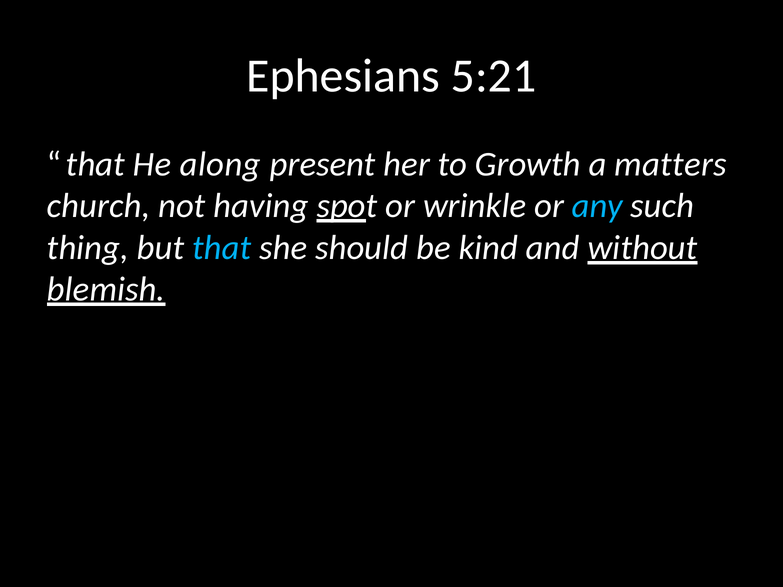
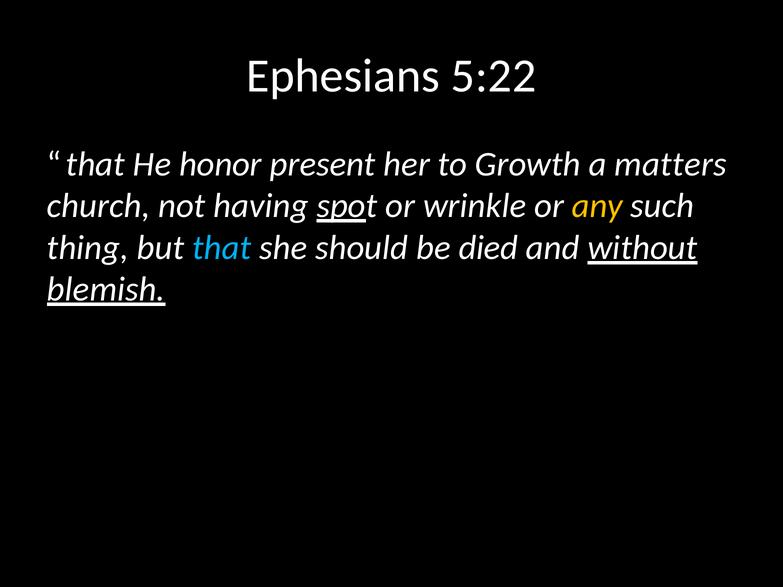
5:21: 5:21 -> 5:22 (494, 76)
along: along -> honor (221, 164)
any colour: light blue -> yellow (597, 206)
kind: kind -> died (488, 248)
